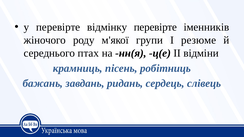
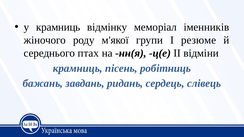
у перевірте: перевірте -> крамниць (58, 27)
відмінку перевірте: перевірте -> меморіал (155, 27)
